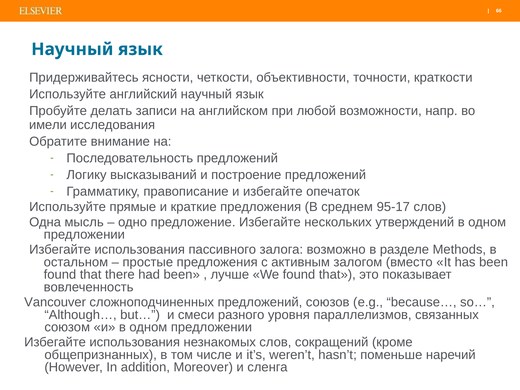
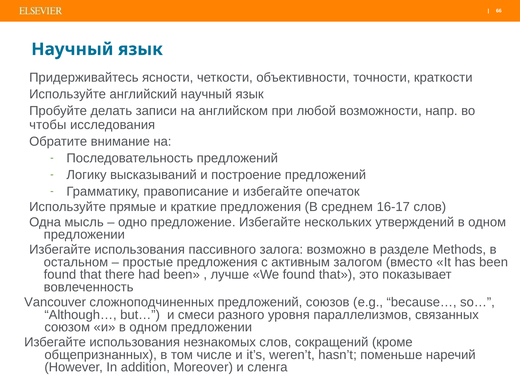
имели: имели -> чтобы (48, 125)
95-17: 95-17 -> 16-17 (393, 207)
